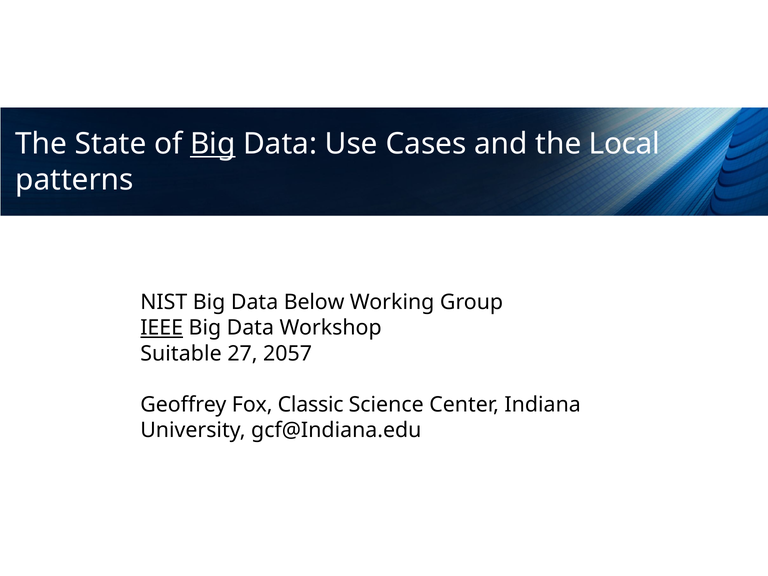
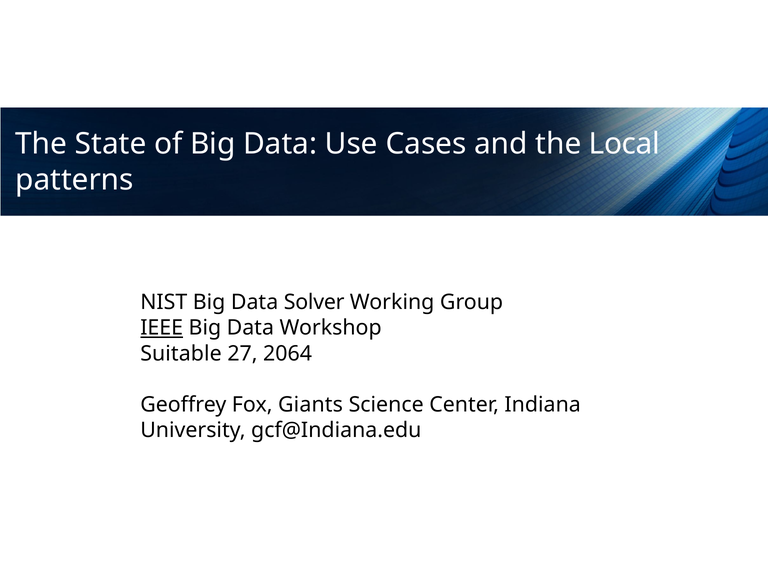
Big underline: present -> none (213, 144)
Below: Below -> Solver (314, 302)
2057: 2057 -> 2064 (288, 354)
Classic: Classic -> Giants (310, 405)
